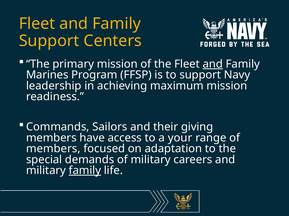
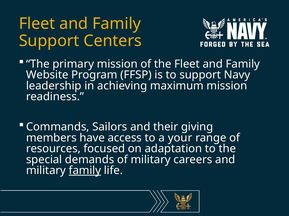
and underline: present -> none (213, 64)
Marines: Marines -> Website (47, 75)
members: members -> resources (53, 149)
